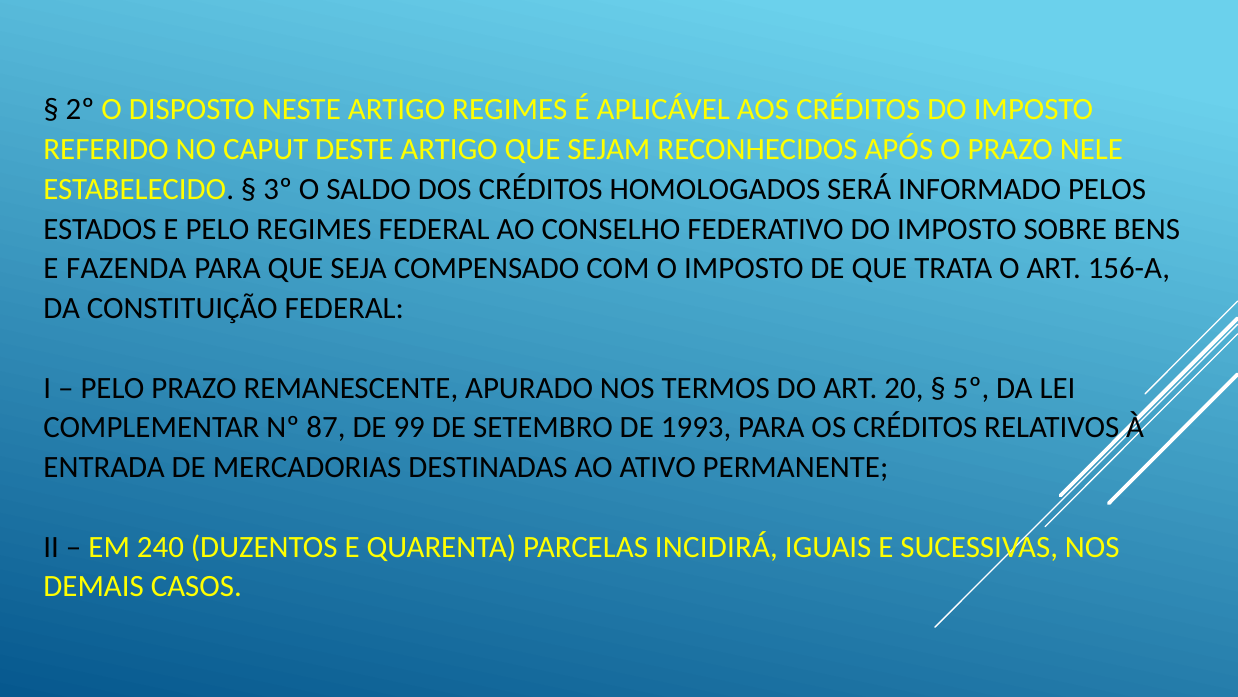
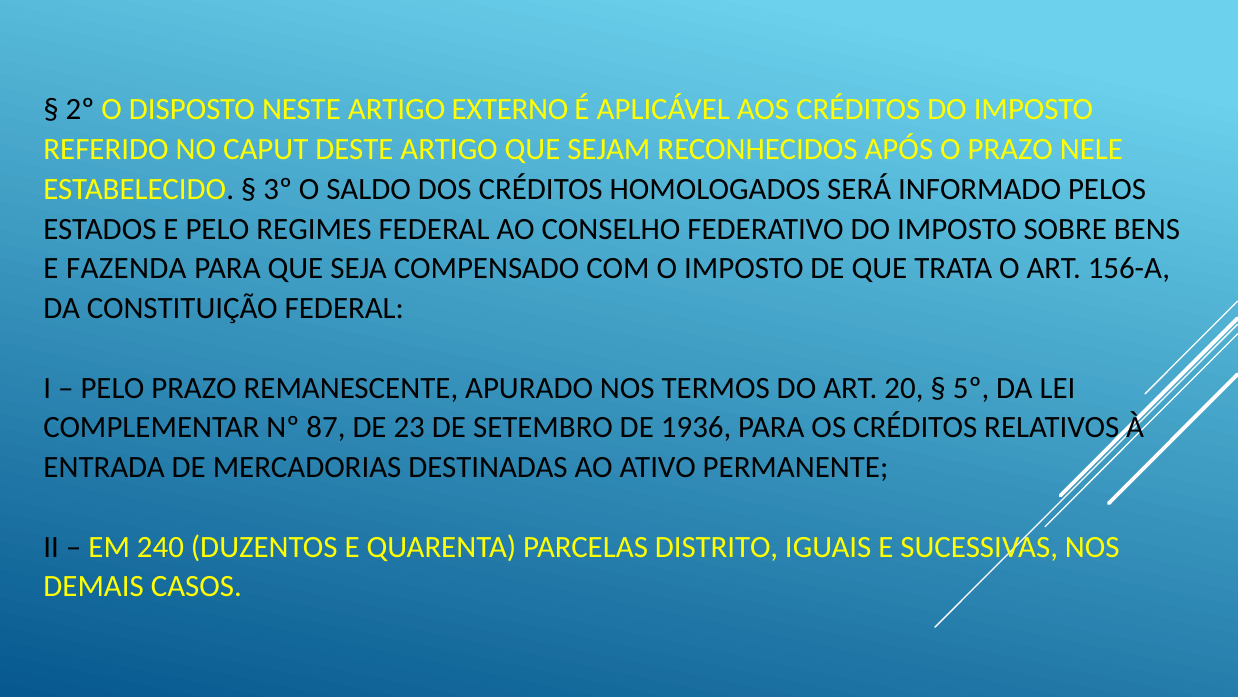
ARTIGO REGIMES: REGIMES -> EXTERNO (510, 110)
99: 99 -> 23 (409, 427)
1993: 1993 -> 1936 (696, 427)
INCIDIRÁ: INCIDIRÁ -> DISTRITO (717, 546)
